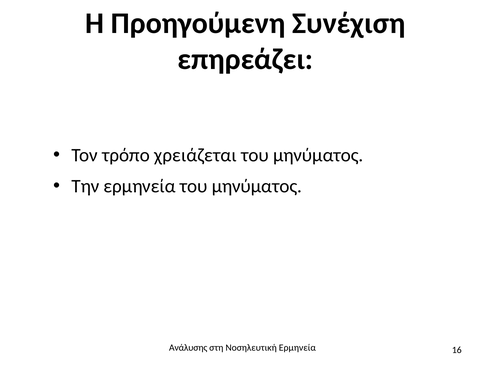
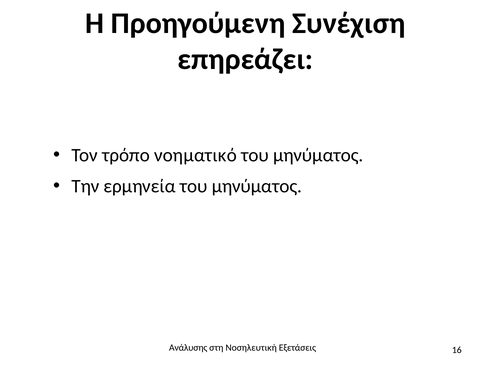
χρειάζεται: χρειάζεται -> νοηματικό (195, 155)
Νοσηλευτική Ερμηνεία: Ερμηνεία -> Εξετάσεις (297, 348)
